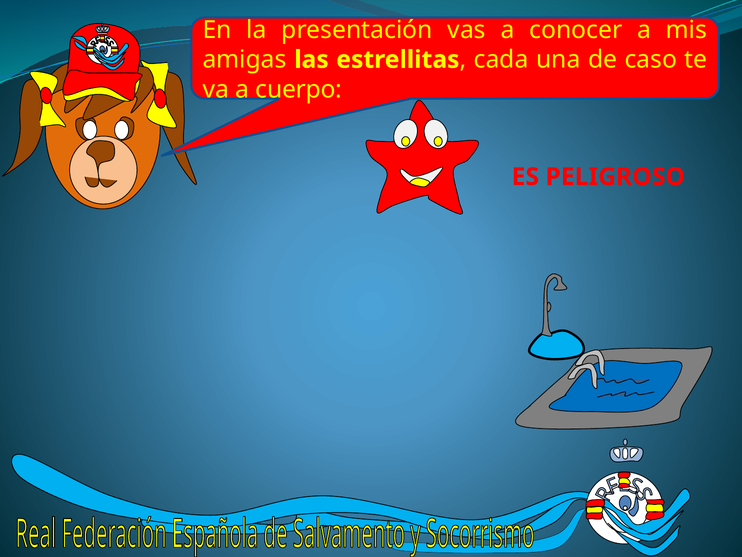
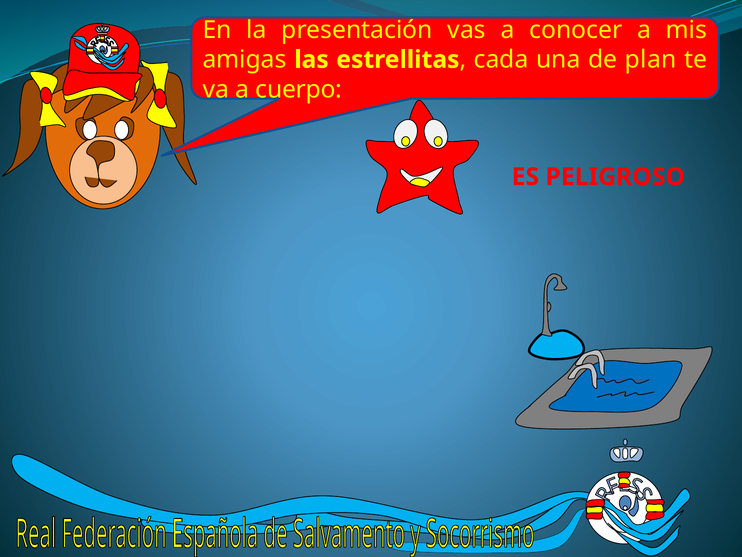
caso: caso -> plan (651, 60)
